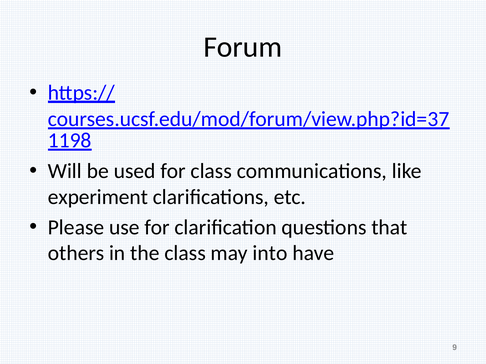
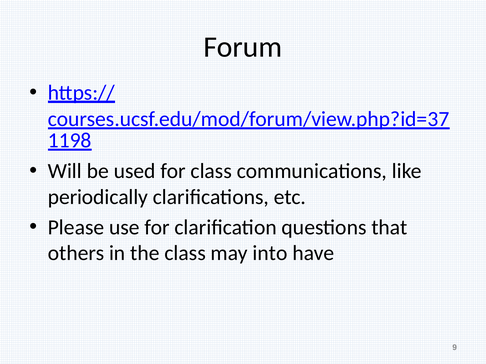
experiment: experiment -> periodically (98, 197)
